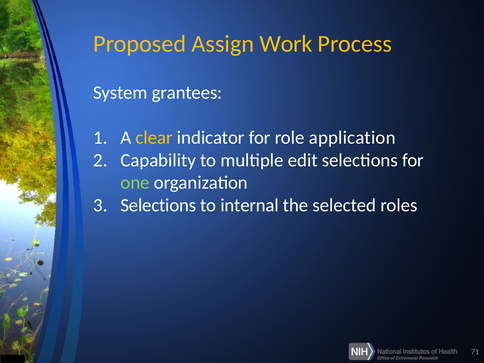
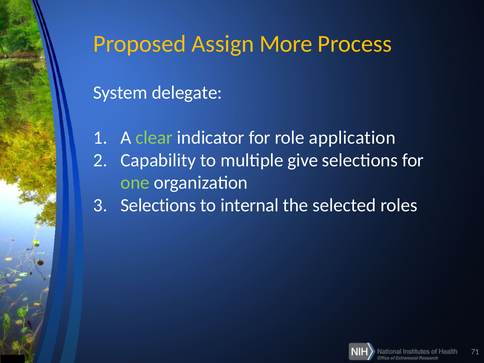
Work: Work -> More (286, 44)
grantees: grantees -> delegate (187, 93)
clear colour: yellow -> light green (154, 138)
edit: edit -> give (303, 160)
